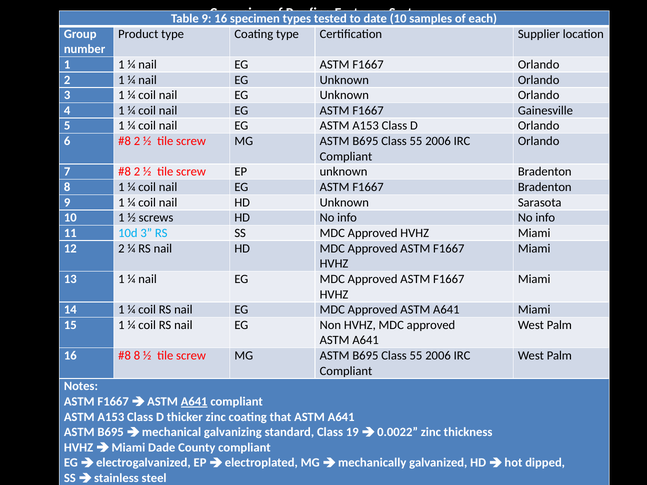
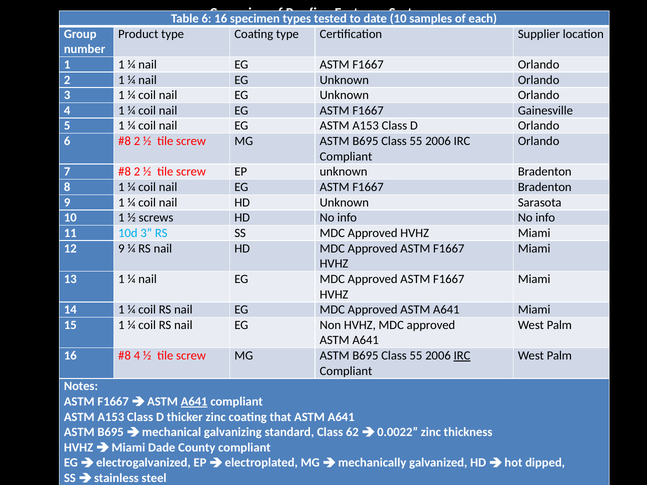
Table 9: 9 -> 6 (207, 19)
12 2: 2 -> 9 (121, 249)
8: 8 -> 4 (137, 356)
IRC underline: none -> present (462, 356)
19: 19 -> 62 (352, 432)
